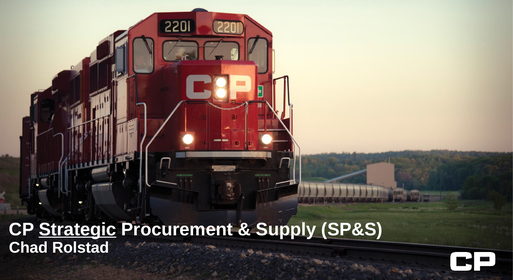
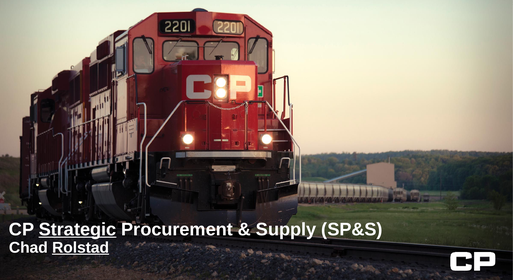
Rolstad underline: none -> present (81, 247)
